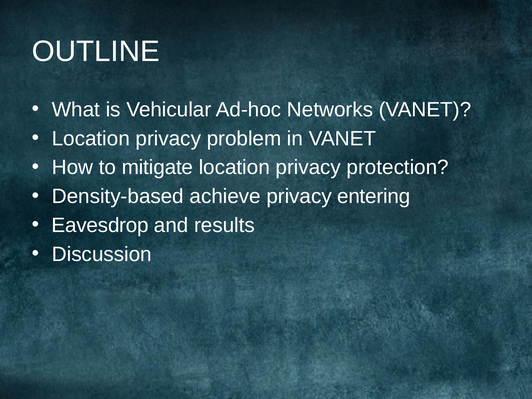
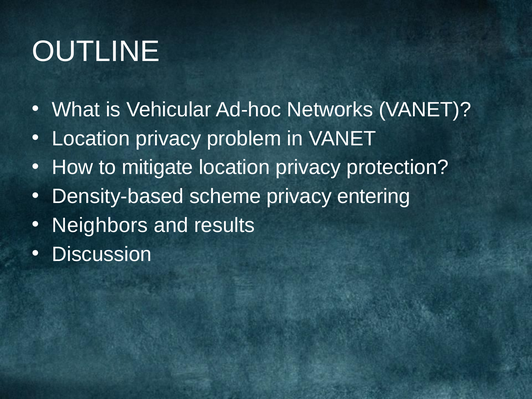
achieve: achieve -> scheme (225, 196)
Eavesdrop: Eavesdrop -> Neighbors (100, 225)
